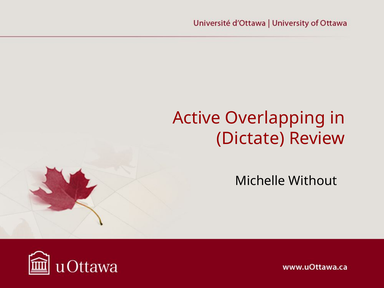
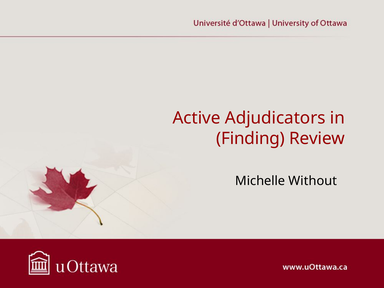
Overlapping: Overlapping -> Adjudicators (275, 118)
Dictate: Dictate -> Finding (251, 138)
